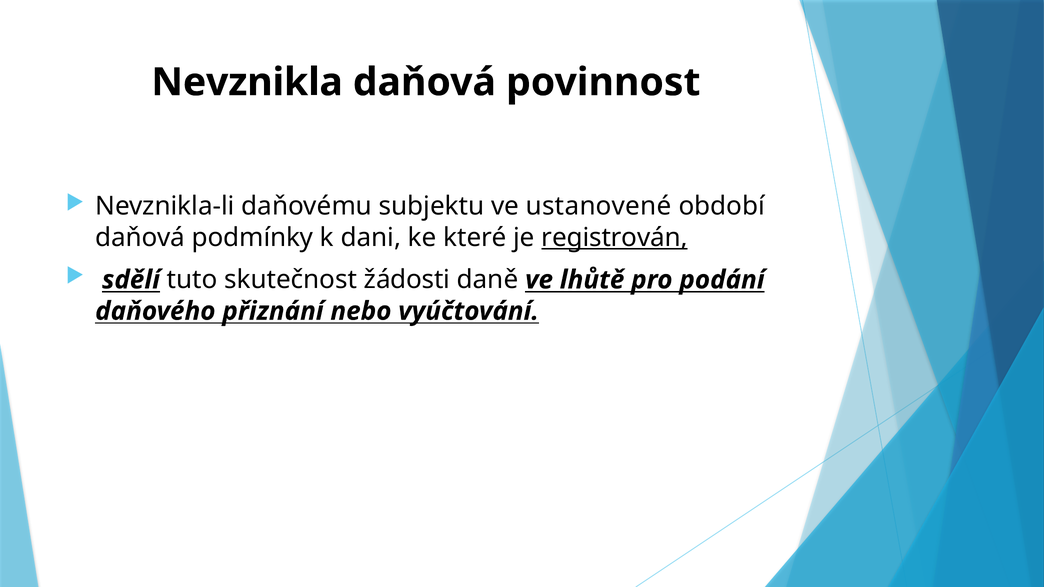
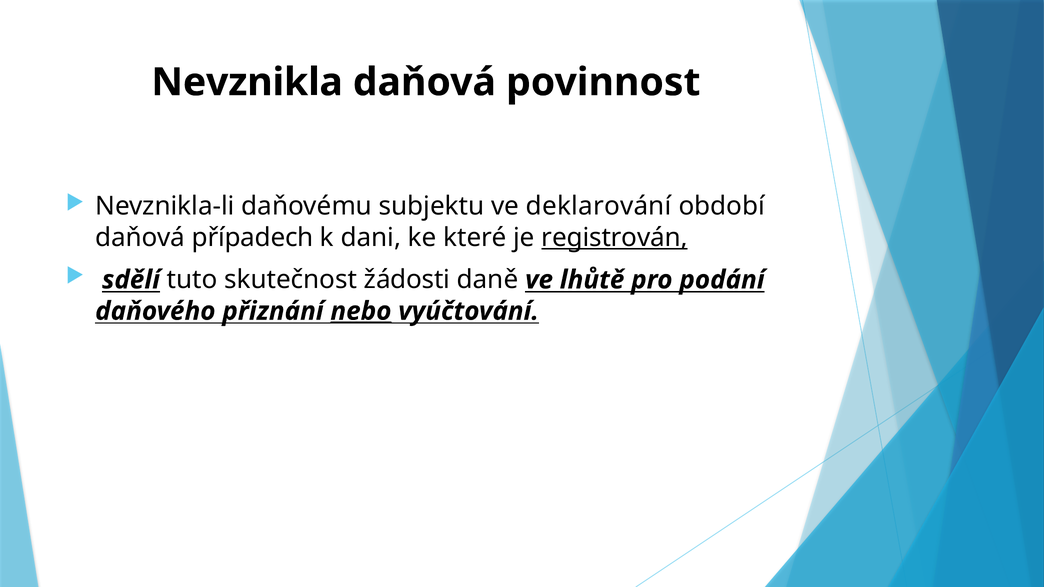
ustanovené: ustanovené -> deklarování (599, 206)
podmínky: podmínky -> případech (253, 238)
nebo underline: none -> present (361, 311)
